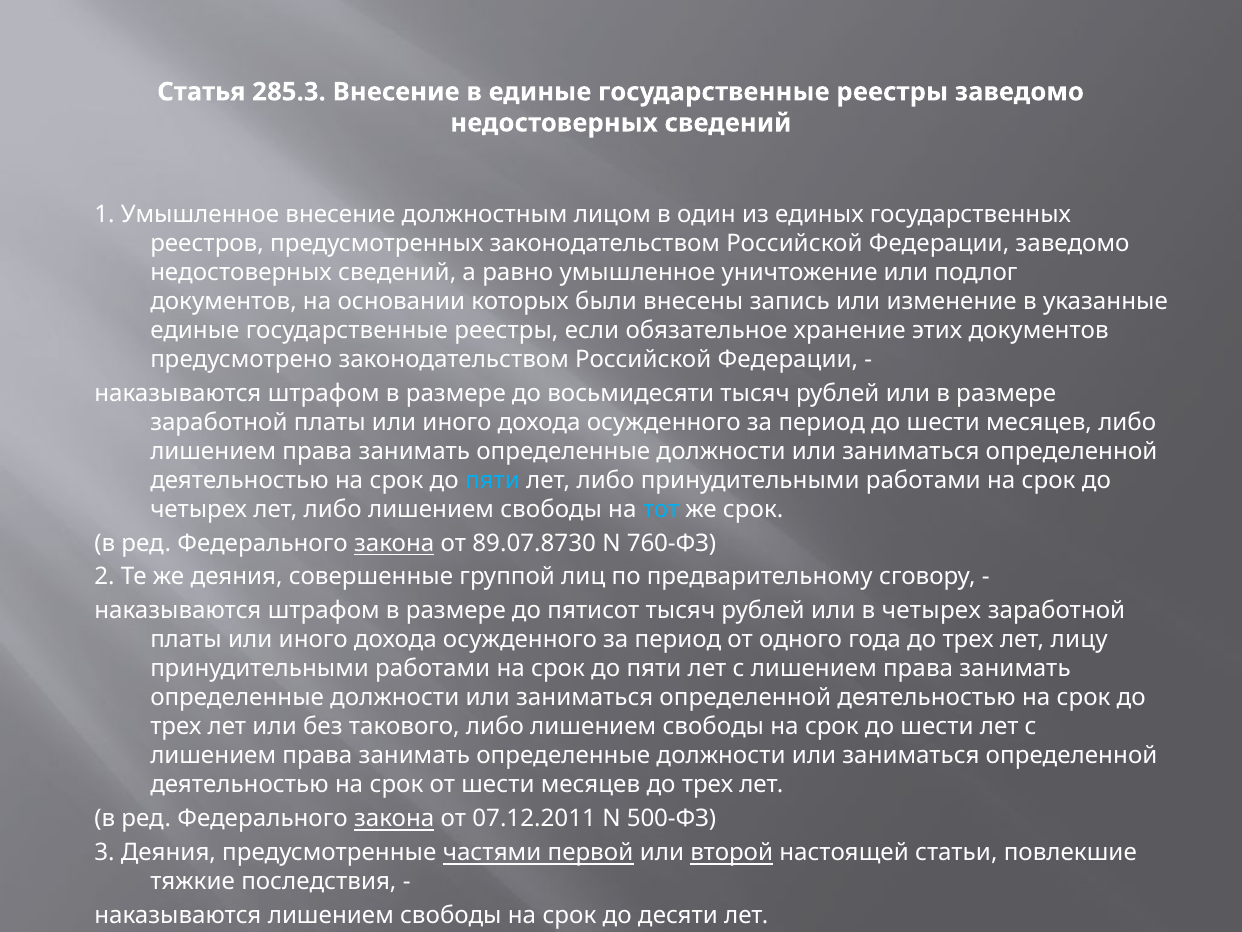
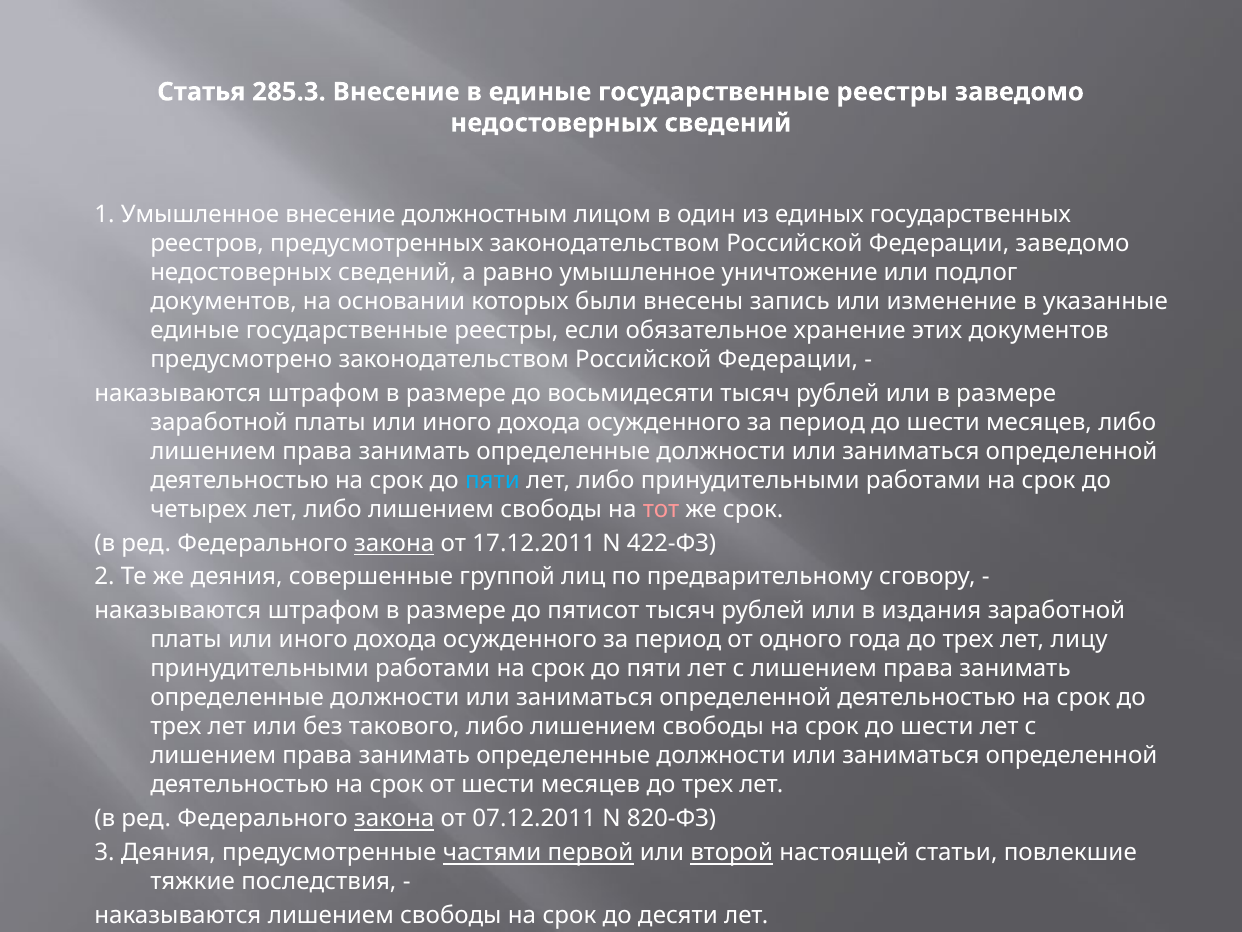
тот colour: light blue -> pink (661, 509)
89.07.8730: 89.07.8730 -> 17.12.2011 (534, 543)
760-ФЗ: 760-ФЗ -> 422-ФЗ (672, 543)
в четырех: четырех -> издания (931, 610)
500-ФЗ: 500-ФЗ -> 820-ФЗ (672, 818)
